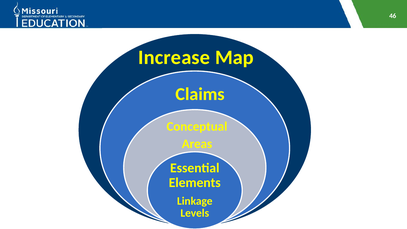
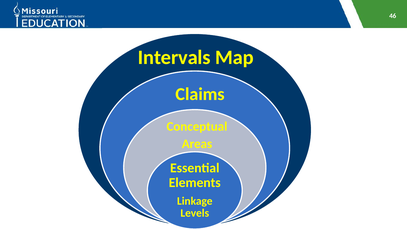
Increase: Increase -> Intervals (174, 57)
